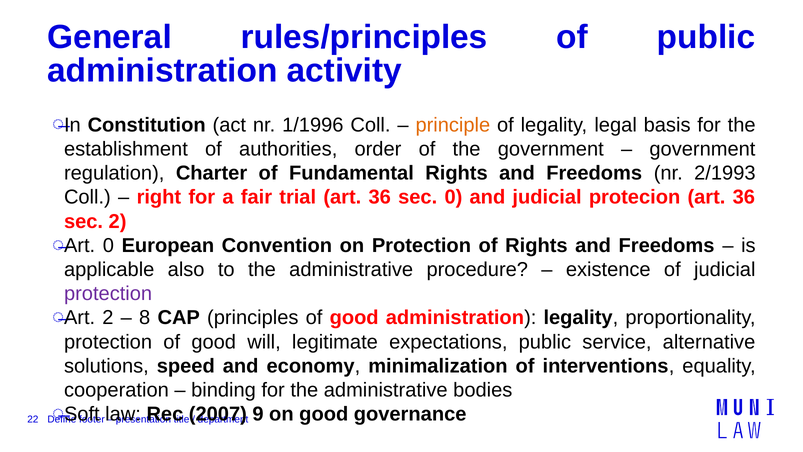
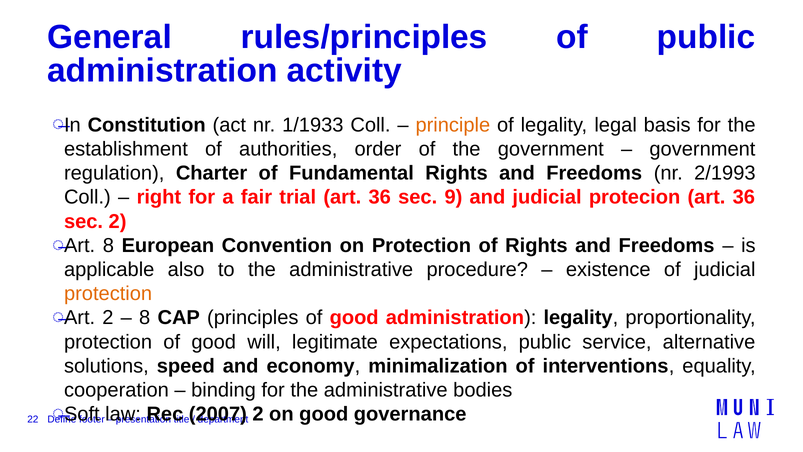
1/1996: 1/1996 -> 1/1933 (313, 125)
sec 0: 0 -> 9 (453, 197)
Art 0: 0 -> 8 (108, 245)
protection colour: purple -> orange (108, 294)
9: 9 -> 2 (258, 414)
